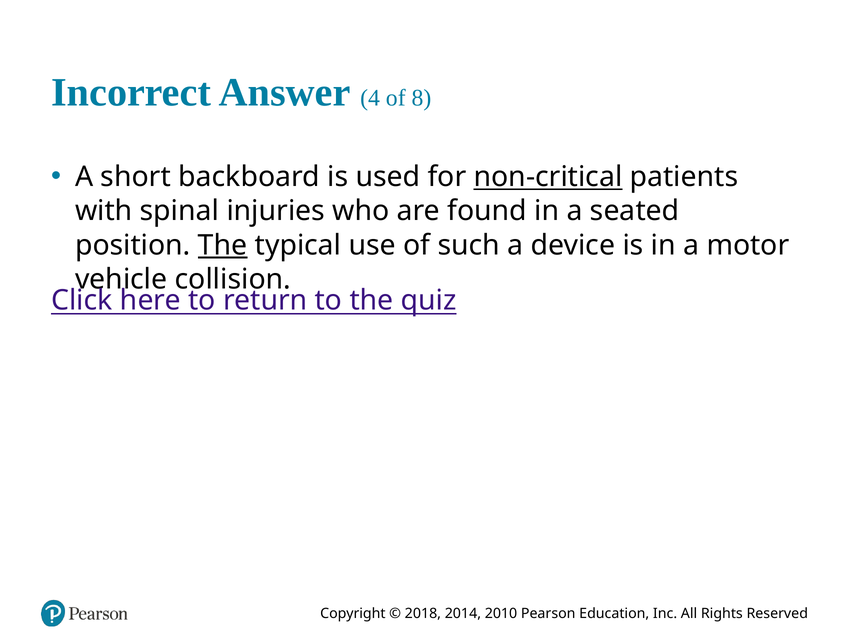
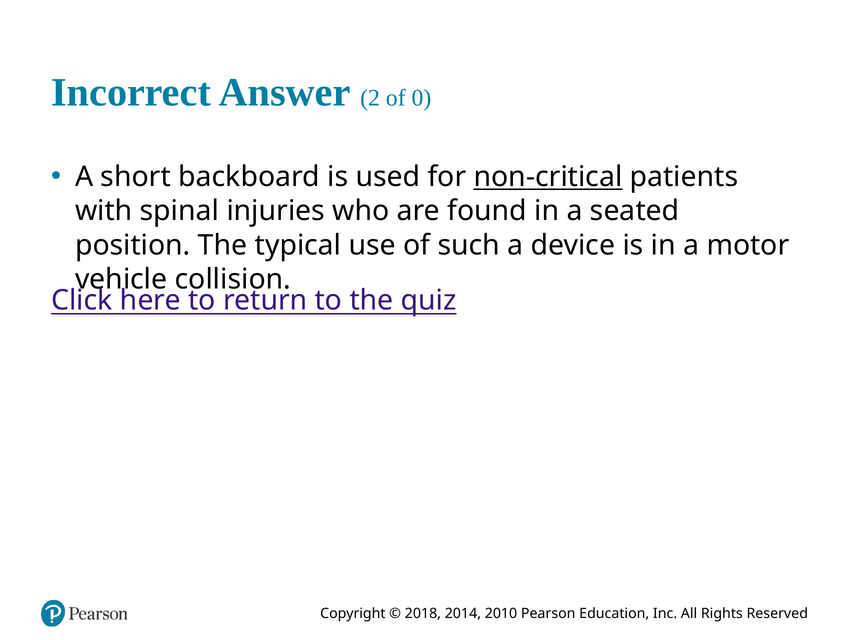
4: 4 -> 2 (370, 98)
8: 8 -> 0 (421, 98)
The underline: present -> none (223, 245)
